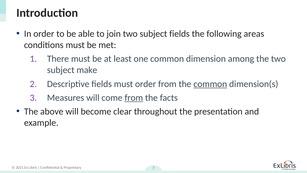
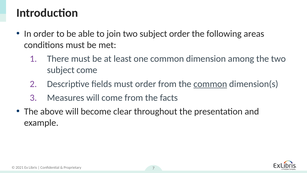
subject fields: fields -> order (180, 34)
subject make: make -> come (87, 70)
from underline: present -> none (134, 98)
